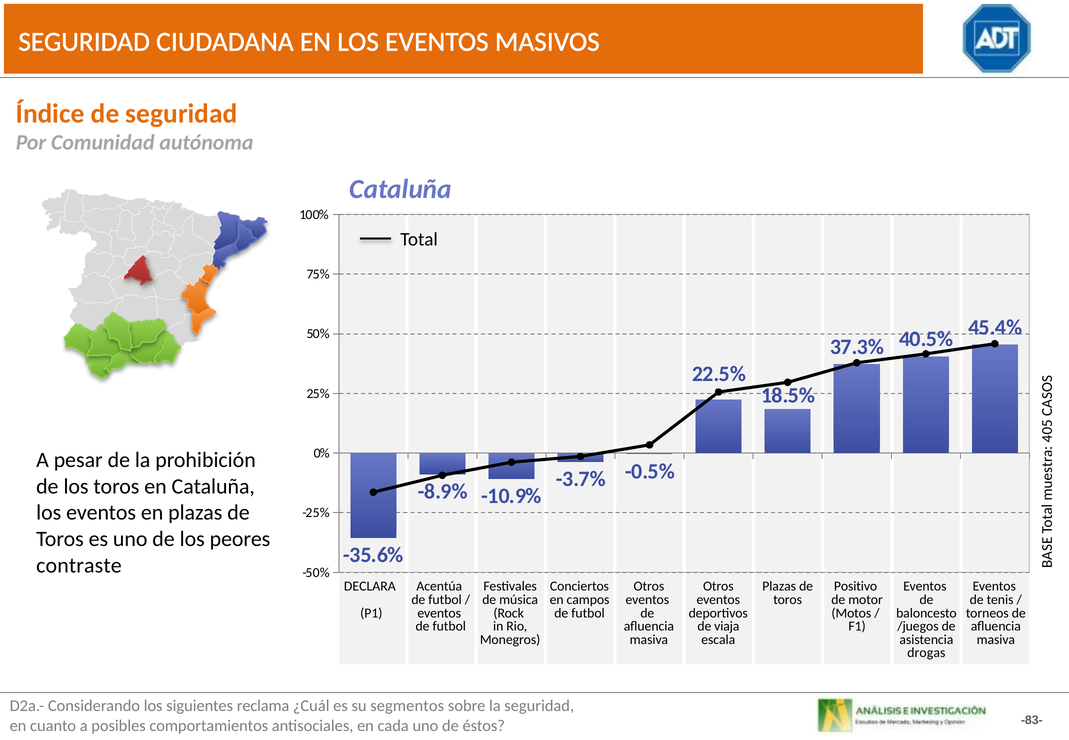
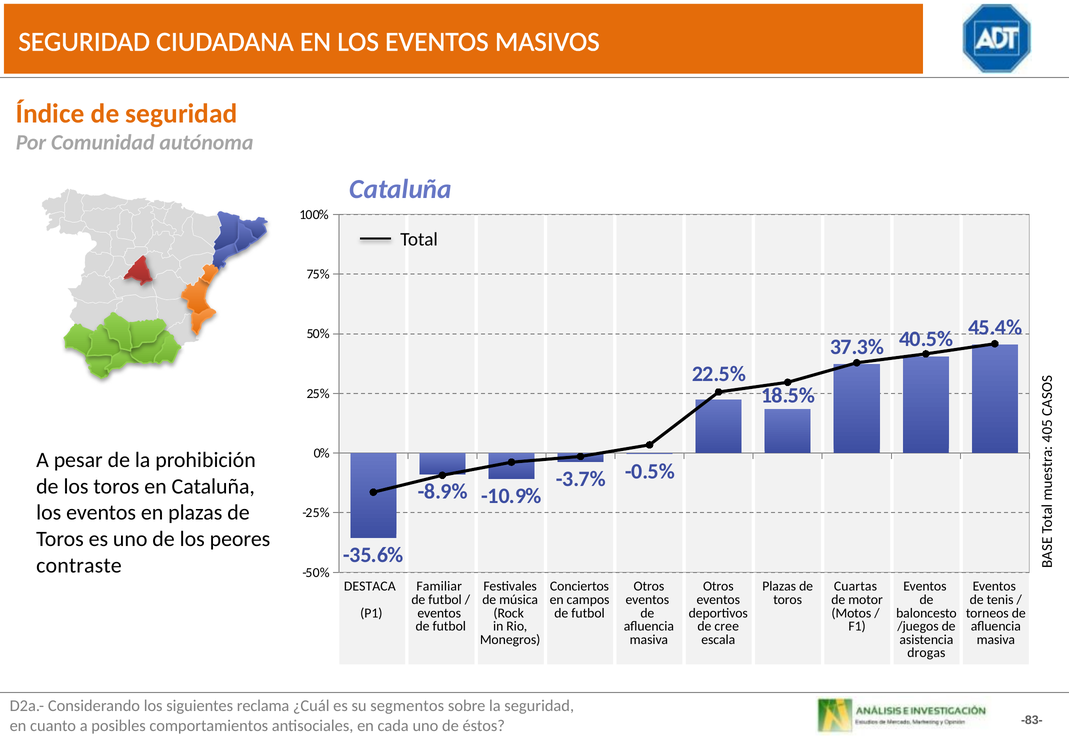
DECLARA: DECLARA -> DESTACA (370, 587)
Acentúa: Acentúa -> Familiar (439, 587)
Positivo: Positivo -> Cuartas (855, 587)
viaja: viaja -> cree (727, 626)
